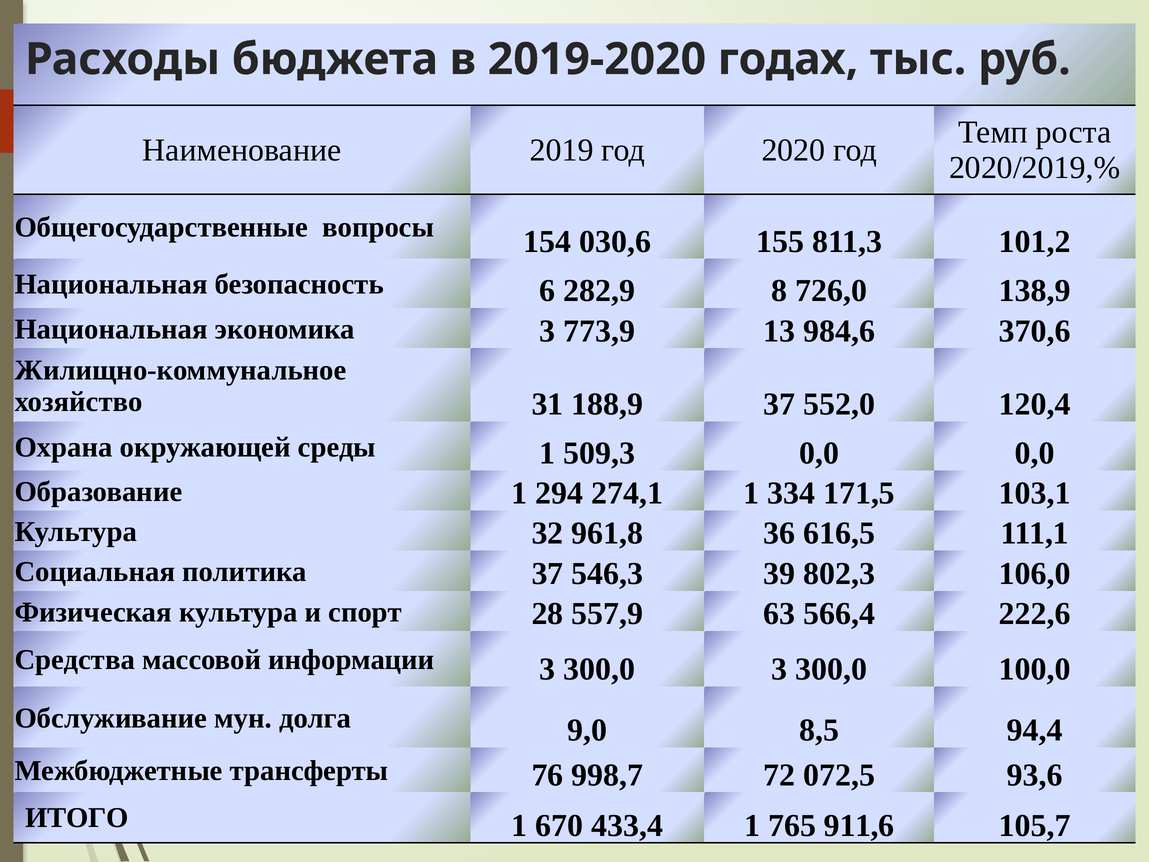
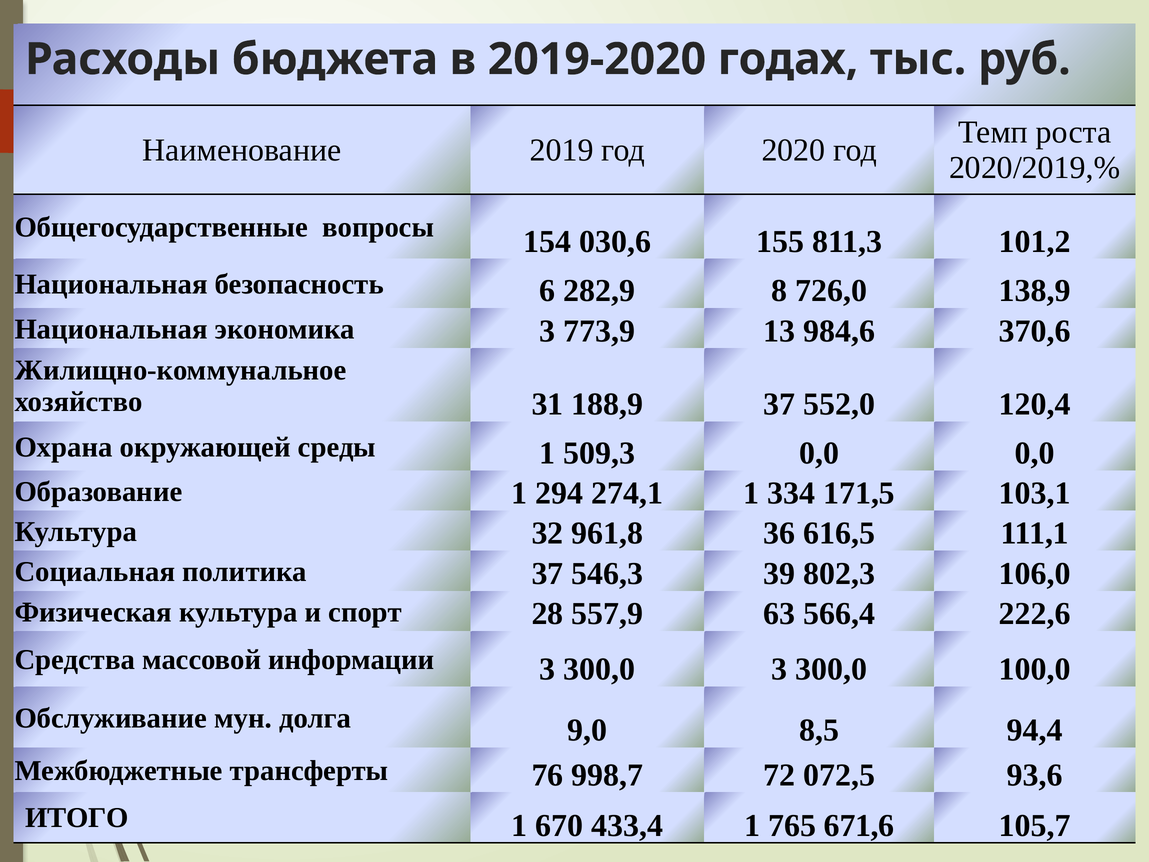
911,6: 911,6 -> 671,6 (859, 825)
